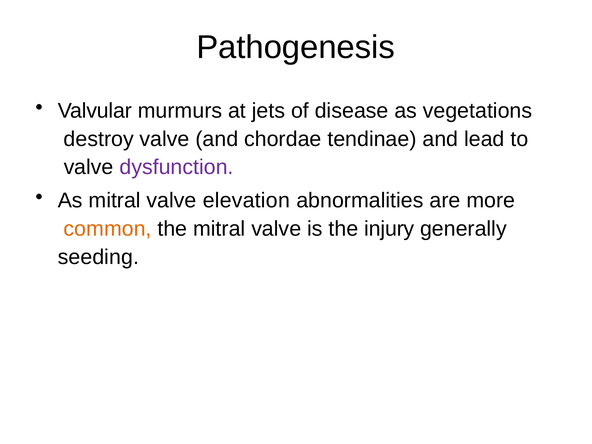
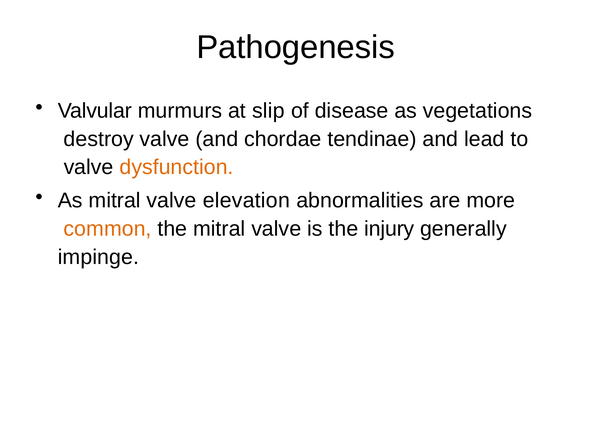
jets: jets -> slip (268, 111)
dysfunction colour: purple -> orange (177, 167)
seeding: seeding -> impinge (98, 257)
